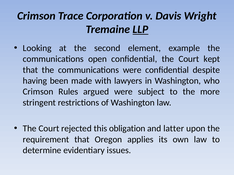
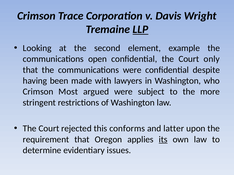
kept: kept -> only (212, 59)
Rules: Rules -> Most (68, 92)
obligation: obligation -> conforms (127, 129)
its underline: none -> present (163, 140)
